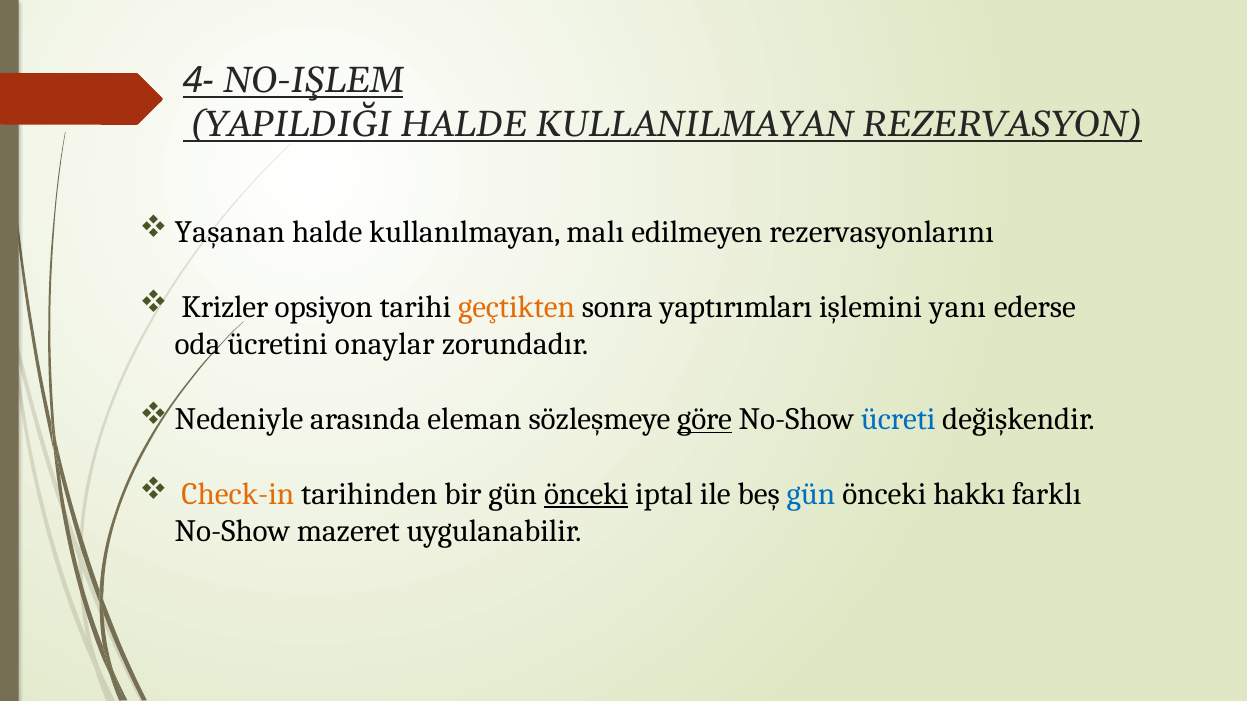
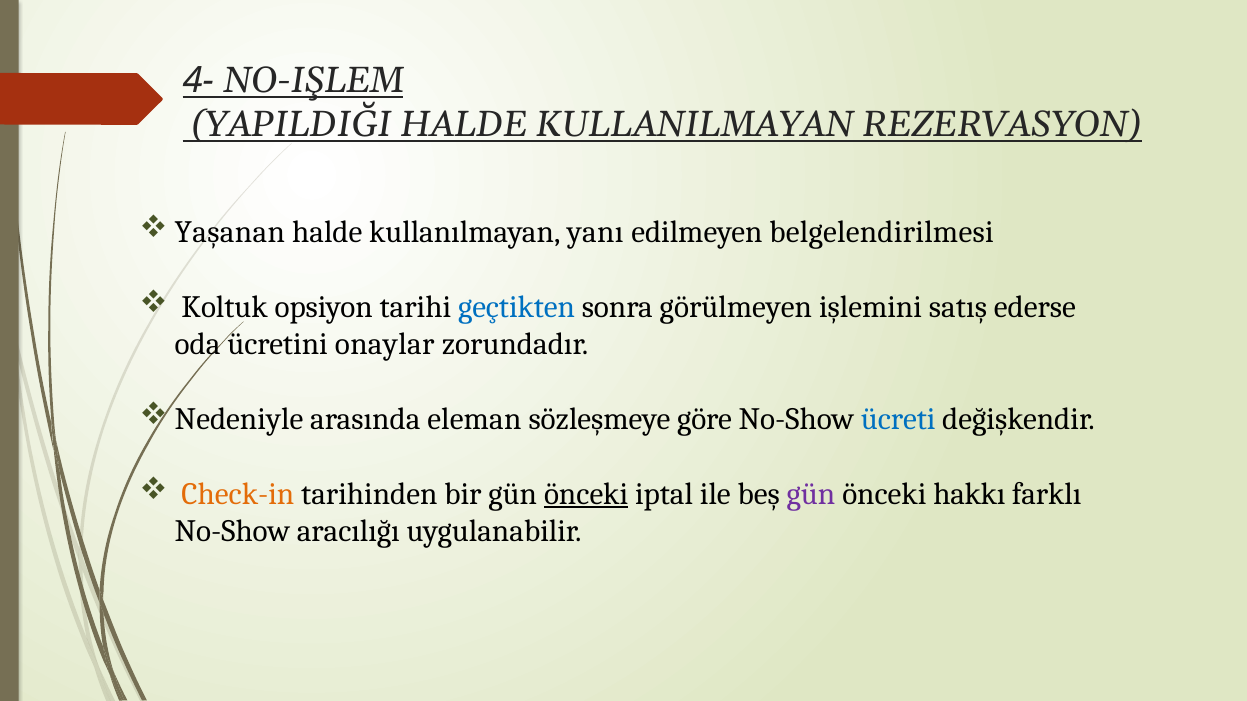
malı: malı -> yanı (595, 232)
rezervasyonlarını: rezervasyonlarını -> belgelendirilmesi (882, 232)
Krizler: Krizler -> Koltuk (225, 307)
geçtikten colour: orange -> blue (517, 307)
yaptırımları: yaptırımları -> görülmeyen (736, 307)
yanı: yanı -> satış (958, 307)
göre underline: present -> none (705, 419)
gün colour: blue -> purple (811, 494)
mazeret: mazeret -> aracılığı (348, 532)
